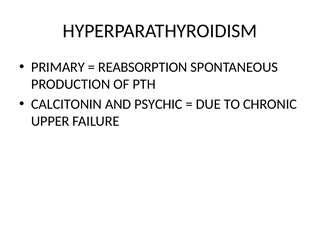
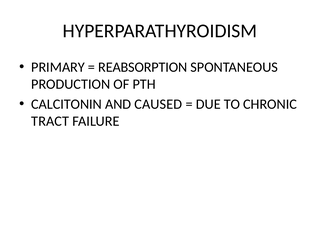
PSYCHIC: PSYCHIC -> CAUSED (158, 104)
UPPER: UPPER -> TRACT (50, 121)
